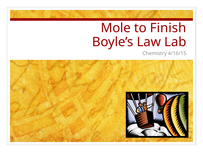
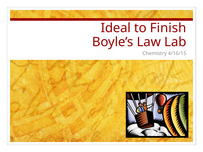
Mole: Mole -> Ideal (116, 28)
